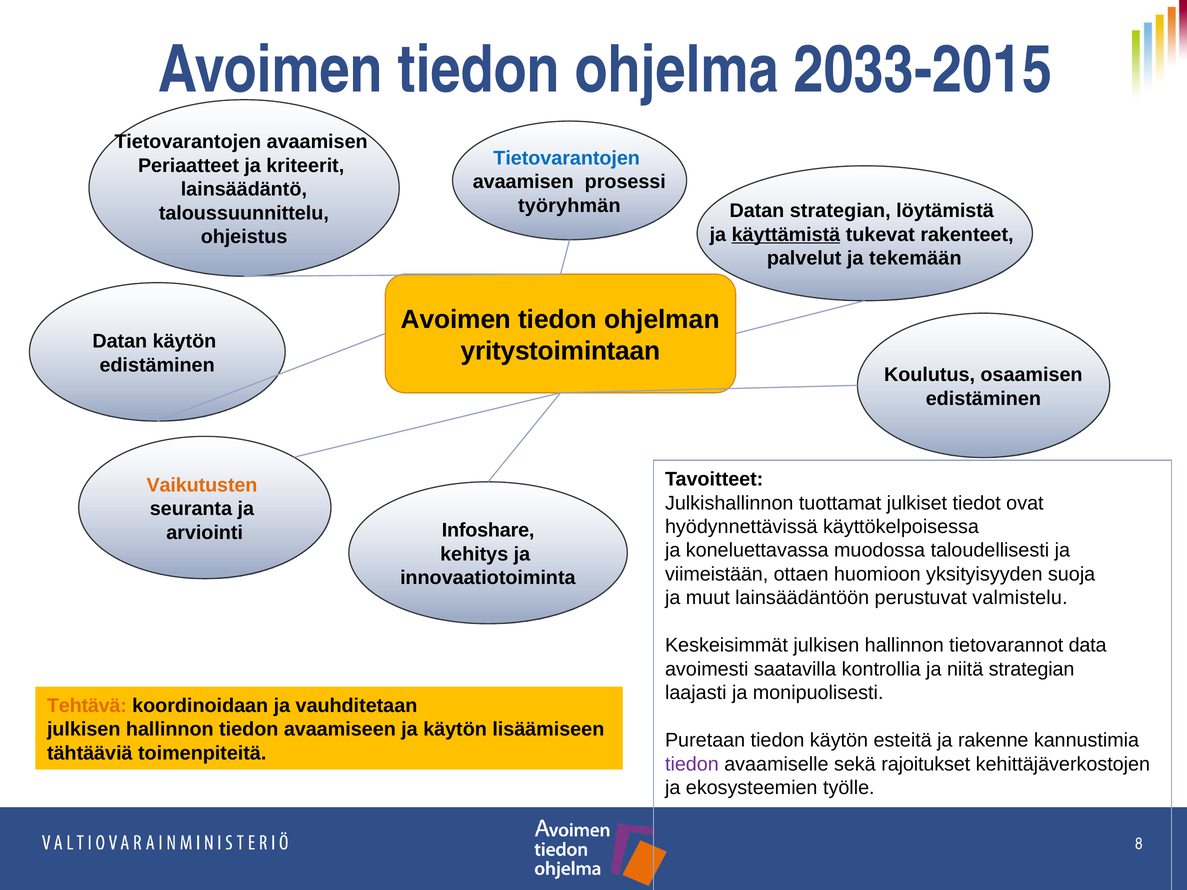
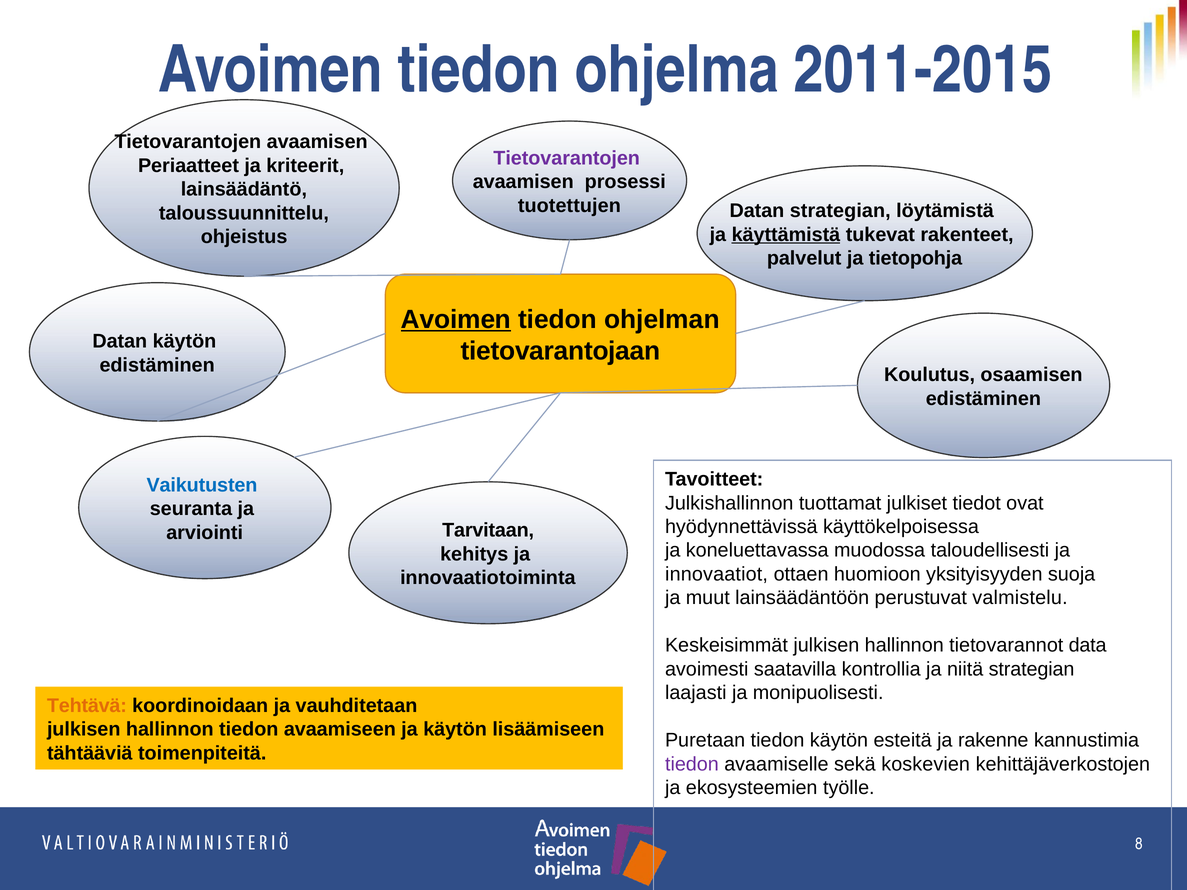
2033-2015: 2033-2015 -> 2011-2015 (923, 70)
Tietovarantojen colour: blue -> purple (567, 158)
työryhmän: työryhmän -> tuotettujen (569, 206)
tekemään: tekemään -> tietopohja (915, 258)
Avoimen underline: none -> present (456, 320)
yritystoimintaan: yritystoimintaan -> tietovarantojaan (561, 351)
Vaikutusten colour: orange -> blue (202, 485)
Infoshare: Infoshare -> Tarvitaan (488, 531)
viimeistään: viimeistään -> innovaatiot (717, 574)
rajoitukset: rajoitukset -> koskevien (926, 764)
